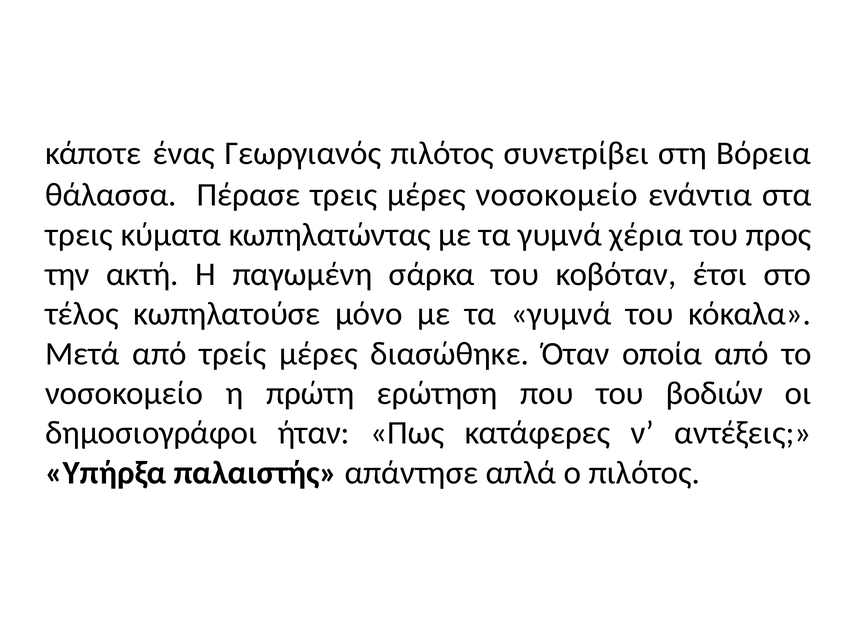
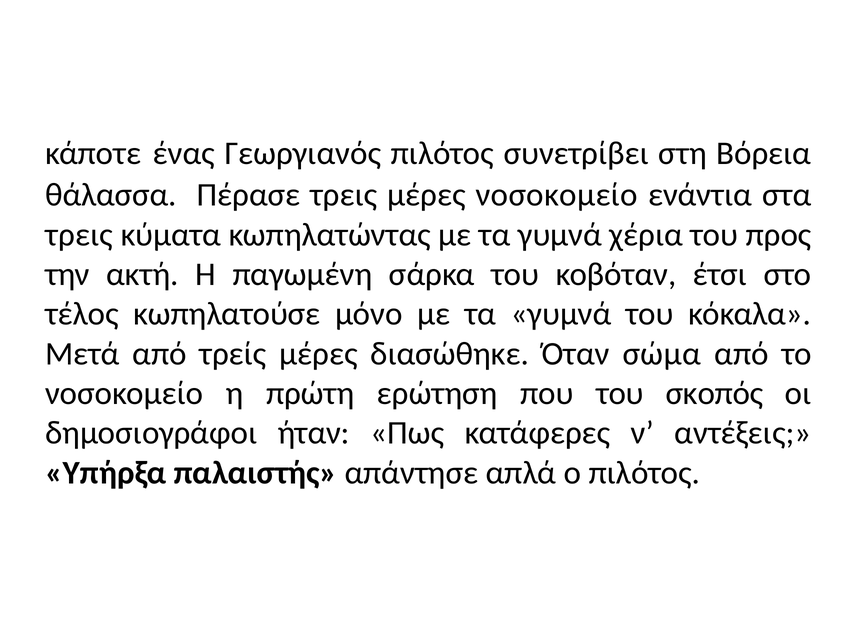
οποία: οποία -> σώμα (662, 354)
βοδιών: βοδιών -> σκοπός (715, 394)
